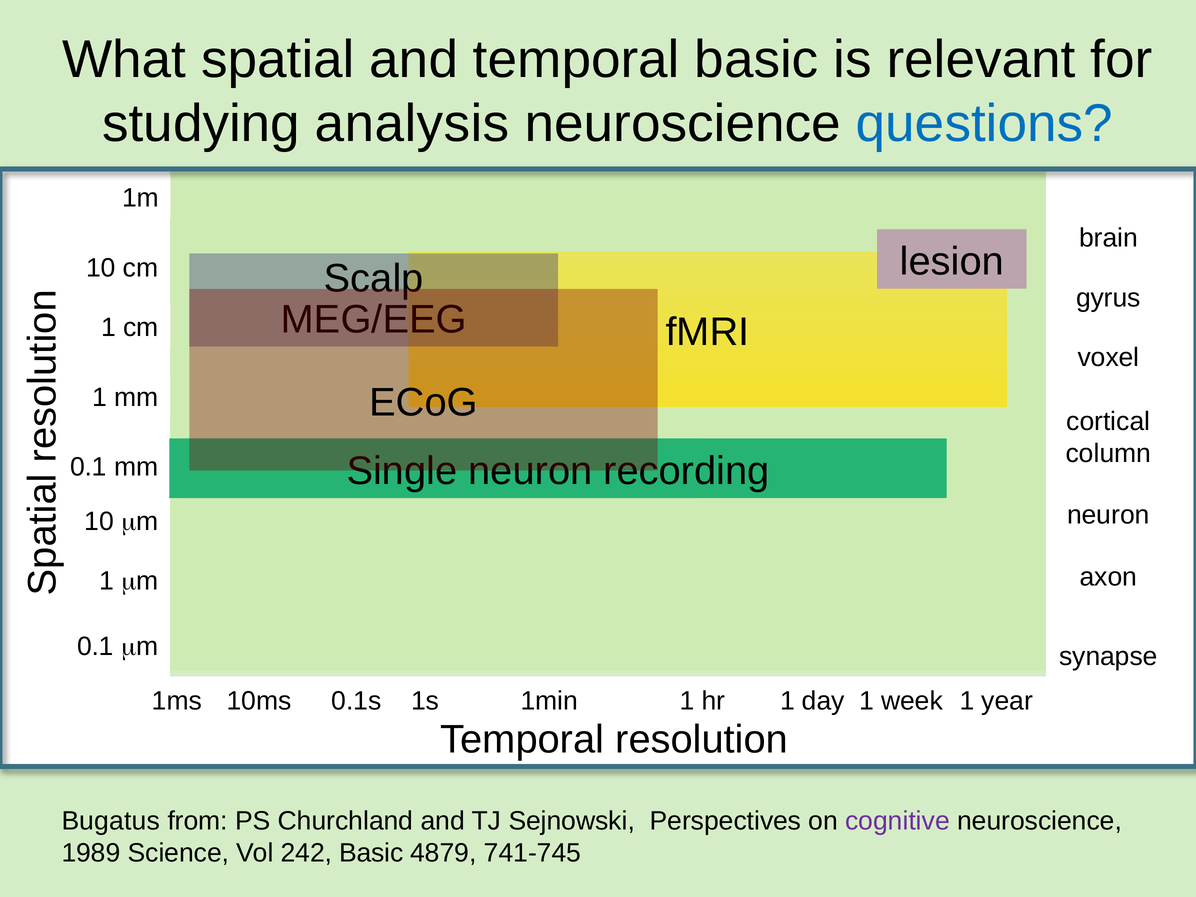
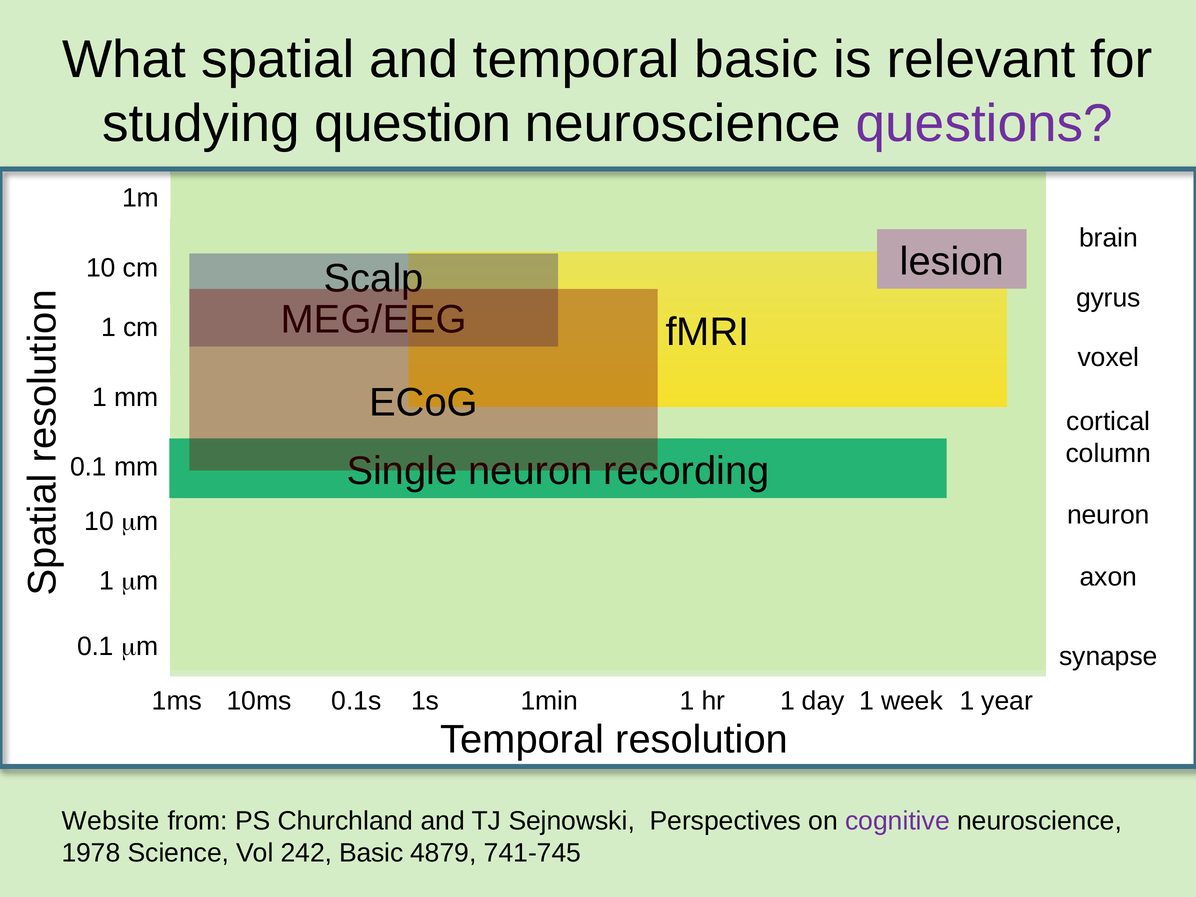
analysis: analysis -> question (413, 124)
questions colour: blue -> purple (984, 124)
Bugatus: Bugatus -> Website (111, 821)
1989: 1989 -> 1978 (91, 853)
